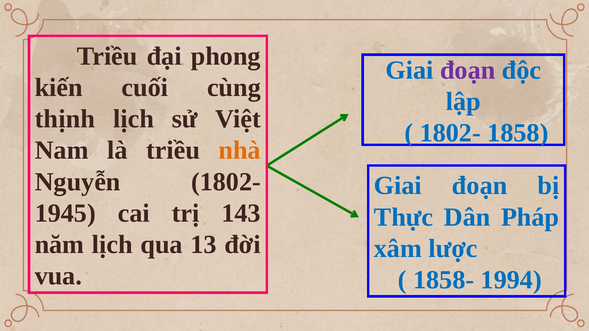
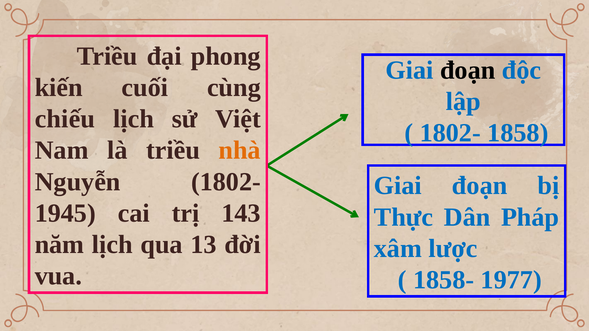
đoạn colour: purple -> black (468, 70)
thịnh: thịnh -> chiếu (65, 119)
1994: 1994 -> 1977 (511, 280)
